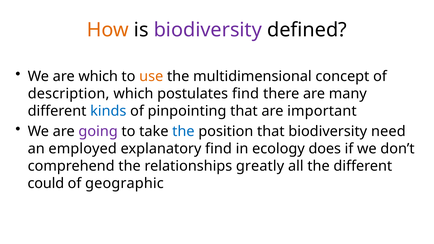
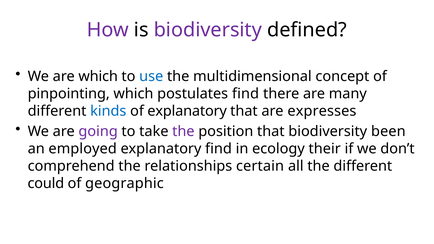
How colour: orange -> purple (108, 30)
use colour: orange -> blue (151, 76)
description: description -> pinpointing (69, 94)
of pinpointing: pinpointing -> explanatory (187, 111)
important: important -> expresses (322, 111)
the colour: blue -> purple (183, 131)
need: need -> been (388, 131)
does: does -> their (325, 149)
greatly: greatly -> certain (260, 166)
